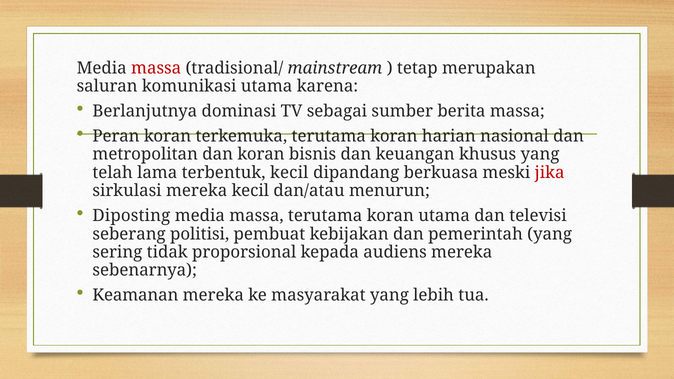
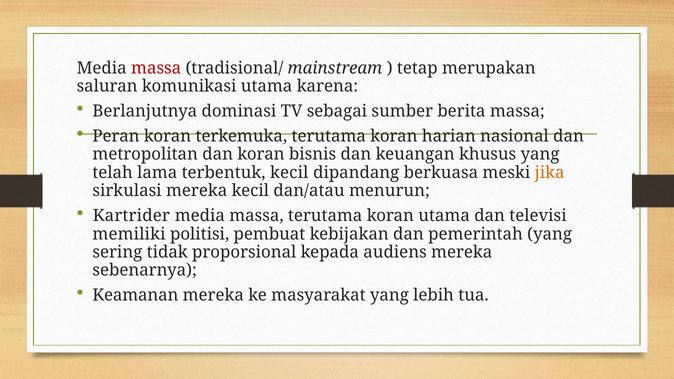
jika colour: red -> orange (550, 173)
Diposting: Diposting -> Kartrider (131, 216)
seberang: seberang -> memiliki (129, 234)
